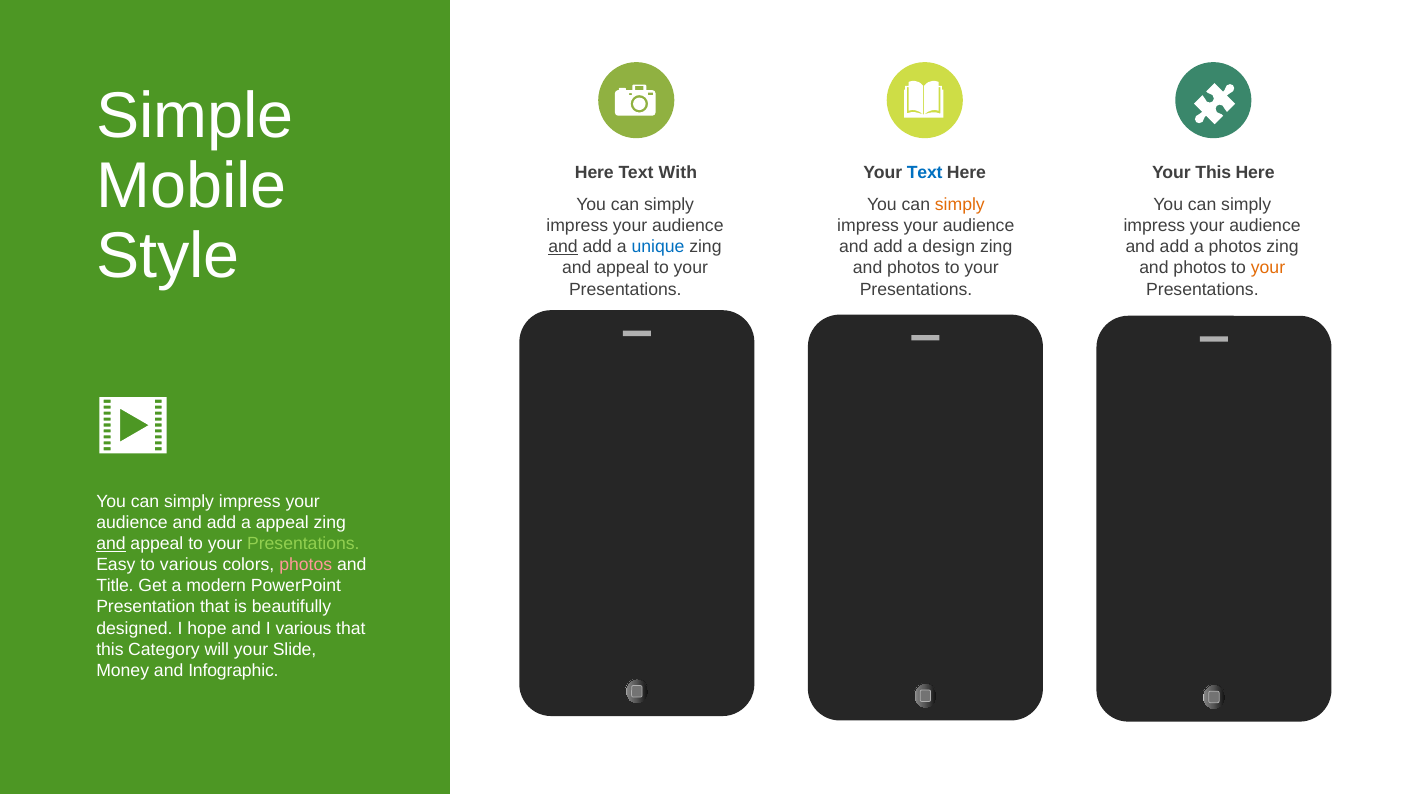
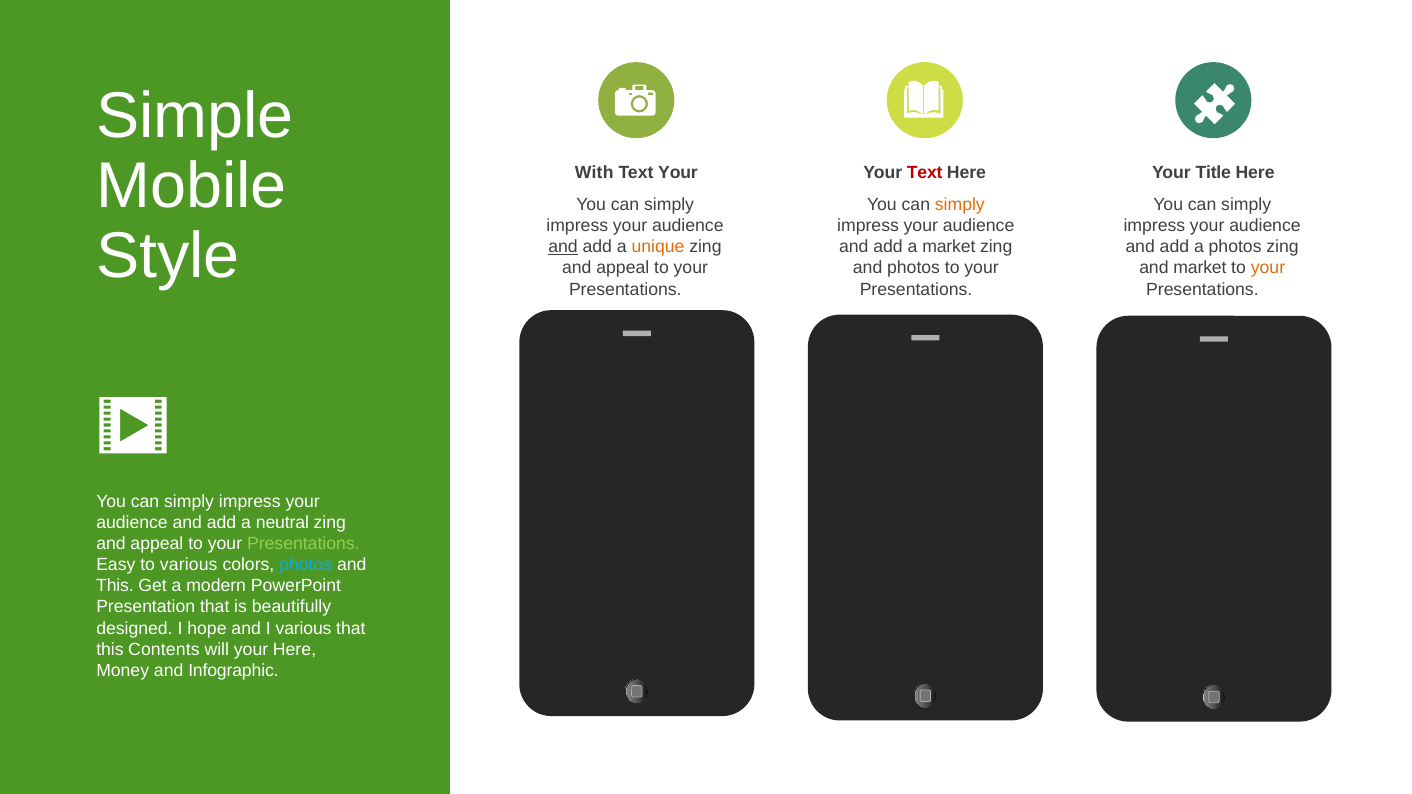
Here: Here -> With (594, 172)
Text With: With -> Your (678, 172)
Text colour: blue -> red (925, 172)
Your This: This -> Title (1213, 172)
unique colour: blue -> orange (658, 247)
a design: design -> market (949, 247)
photos: photos -> market (1200, 268)
a appeal: appeal -> neutral (282, 523)
and underline: present -> none (111, 544)
photos colour: pink -> light blue (306, 565)
Title: Title -> This (115, 586)
Category: Category -> Contents (164, 650)
your Slide: Slide -> Here (295, 650)
